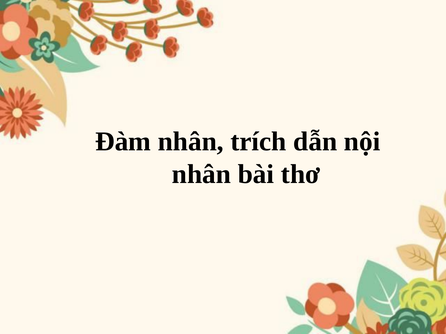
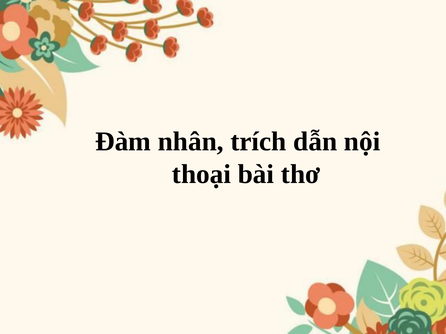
nhân: nhân -> thoại (202, 174)
